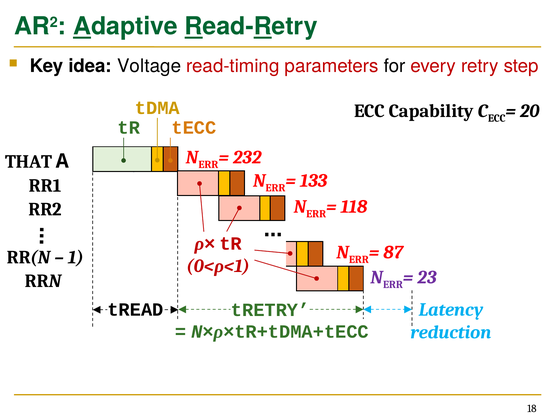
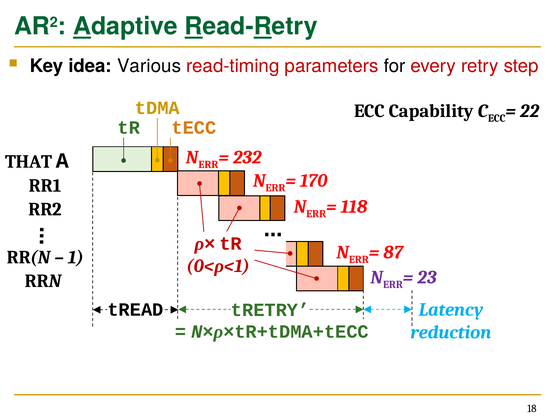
Voltage: Voltage -> Various (149, 66)
20: 20 -> 22 (530, 111)
133: 133 -> 170 (314, 181)
